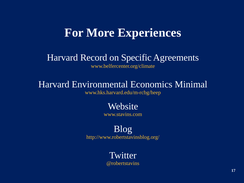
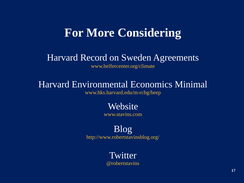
Experiences: Experiences -> Considering (149, 33)
Specific: Specific -> Sweden (136, 58)
